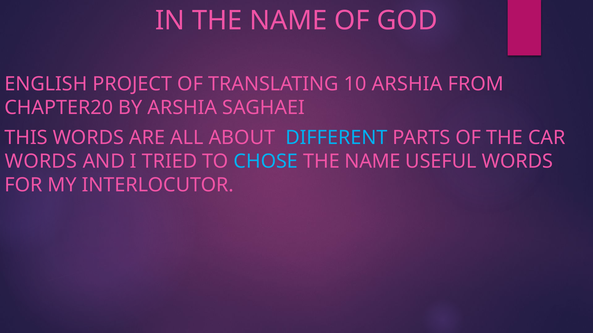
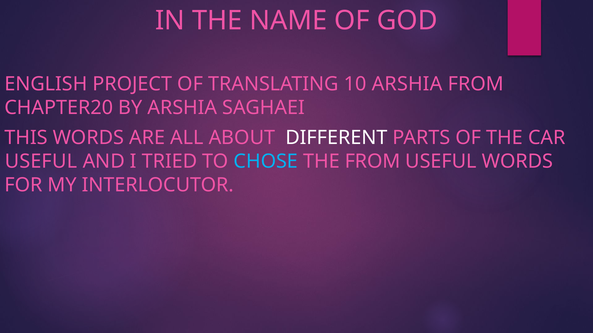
DIFFERENT colour: light blue -> white (336, 138)
WORDS: WORDS -> USEFUL (41, 162)
NAME: NAME -> FROM (373, 162)
